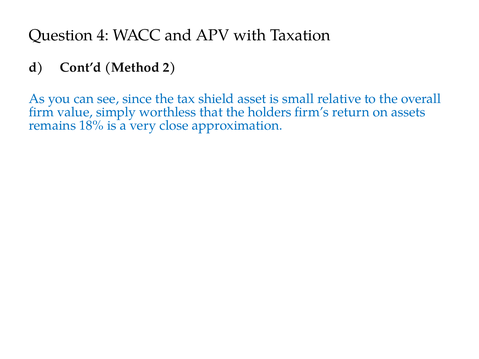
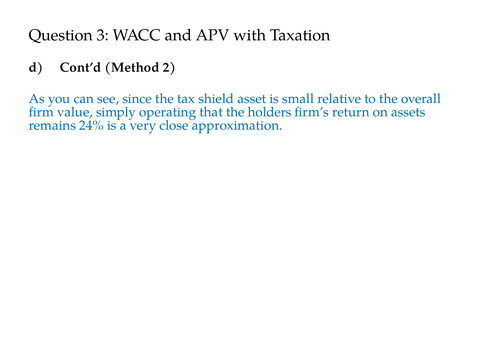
4: 4 -> 3 (103, 35)
worthless: worthless -> operating (168, 112)
18%: 18% -> 24% (92, 126)
